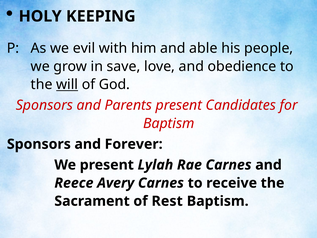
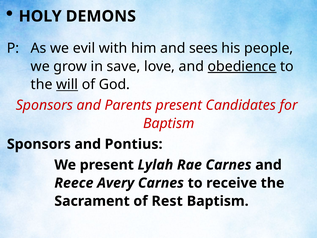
KEEPING: KEEPING -> DEMONS (101, 16)
able: able -> sees (204, 48)
obedience underline: none -> present (242, 66)
Forever: Forever -> Pontius (134, 144)
